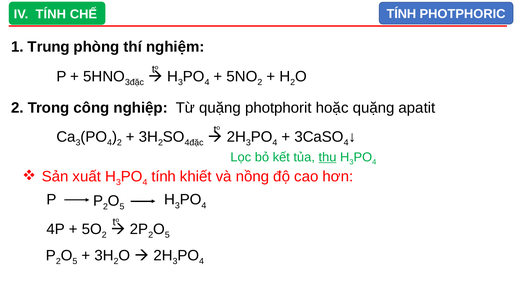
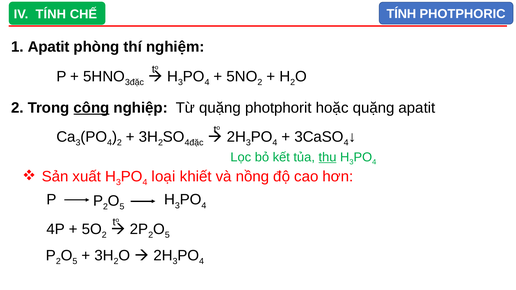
1 Trung: Trung -> Apatit (49, 47)
công underline: none -> present (92, 108)
tính: tính -> loại (164, 177)
